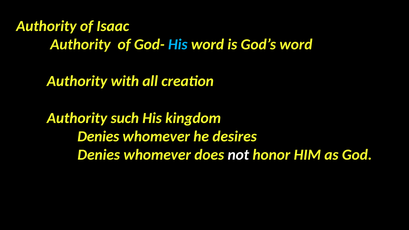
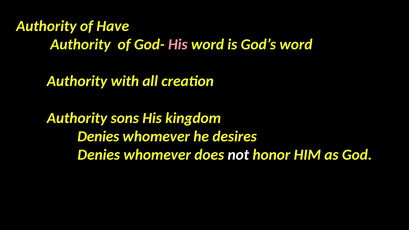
Isaac: Isaac -> Have (113, 26)
His colour: light blue -> pink (178, 44)
such: such -> sons (125, 118)
